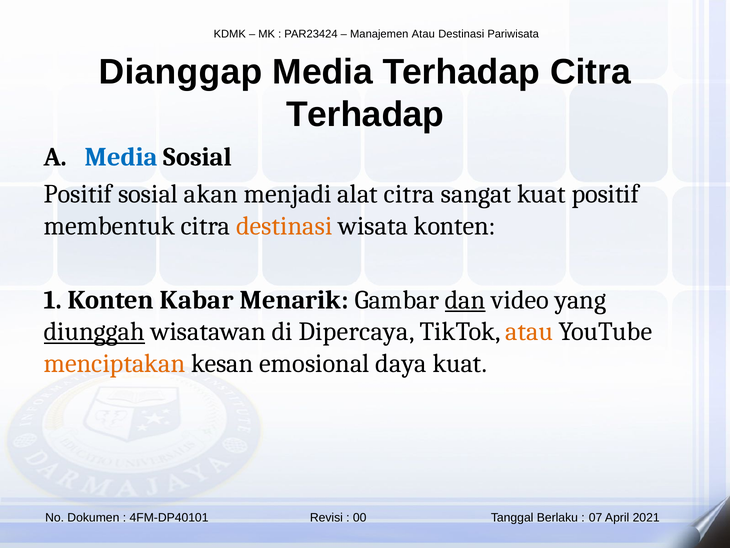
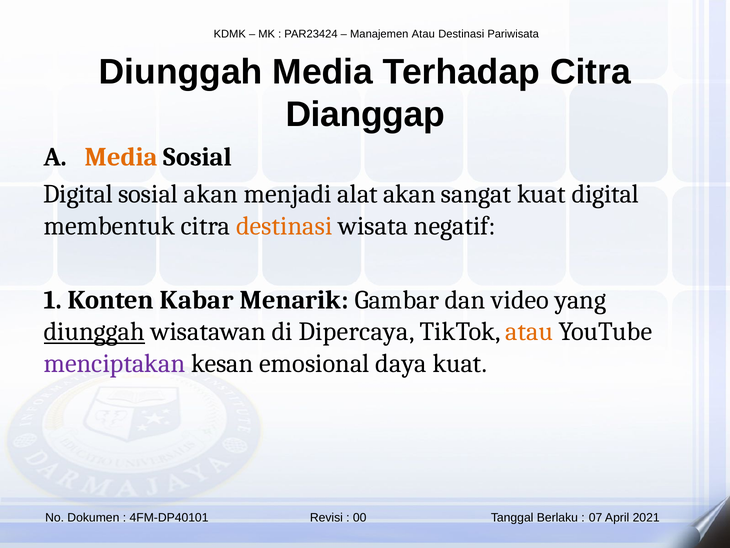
Dianggap: Dianggap -> Diunggah (181, 72)
Terhadap: Terhadap -> Dianggap (365, 115)
Media colour: blue -> orange (121, 157)
Positif: Positif -> Digital (78, 194)
alat citra: citra -> akan (410, 194)
kuat positif: positif -> digital (605, 194)
wisata konten: konten -> negatif (455, 226)
dan underline: present -> none (465, 300)
menciptakan colour: orange -> purple (115, 363)
